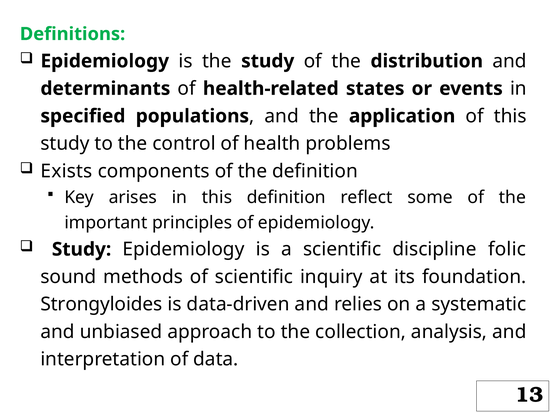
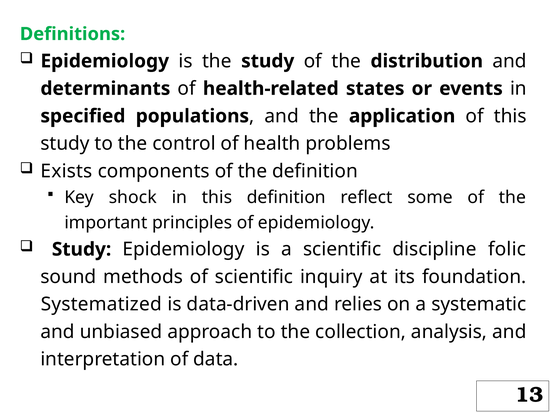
arises: arises -> shock (133, 197)
Strongyloides: Strongyloides -> Systematized (101, 304)
